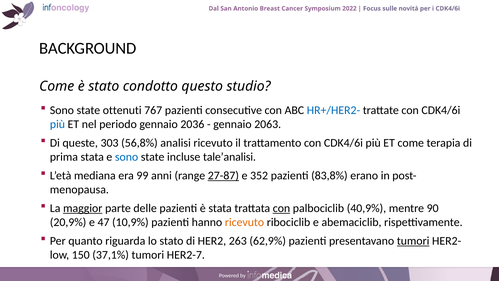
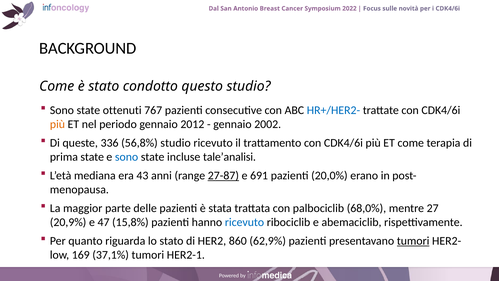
più colour: blue -> orange (57, 124)
2036: 2036 -> 2012 (192, 124)
2063: 2063 -> 2002 (268, 124)
303: 303 -> 336 (110, 143)
56,8% analisi: analisi -> studio (176, 143)
prima stata: stata -> state (92, 157)
99: 99 -> 43 (142, 175)
352: 352 -> 691 (259, 175)
83,8%: 83,8% -> 20,0% (329, 175)
maggior underline: present -> none (83, 208)
con underline: present -> none (281, 208)
40,9%: 40,9% -> 68,0% (366, 208)
90: 90 -> 27 (433, 208)
10,9%: 10,9% -> 15,8% (130, 222)
ricevuto colour: orange -> blue (244, 222)
263: 263 -> 860 (238, 241)
150: 150 -> 169 (81, 255)
HER2-7: HER2-7 -> HER2-1 (186, 255)
